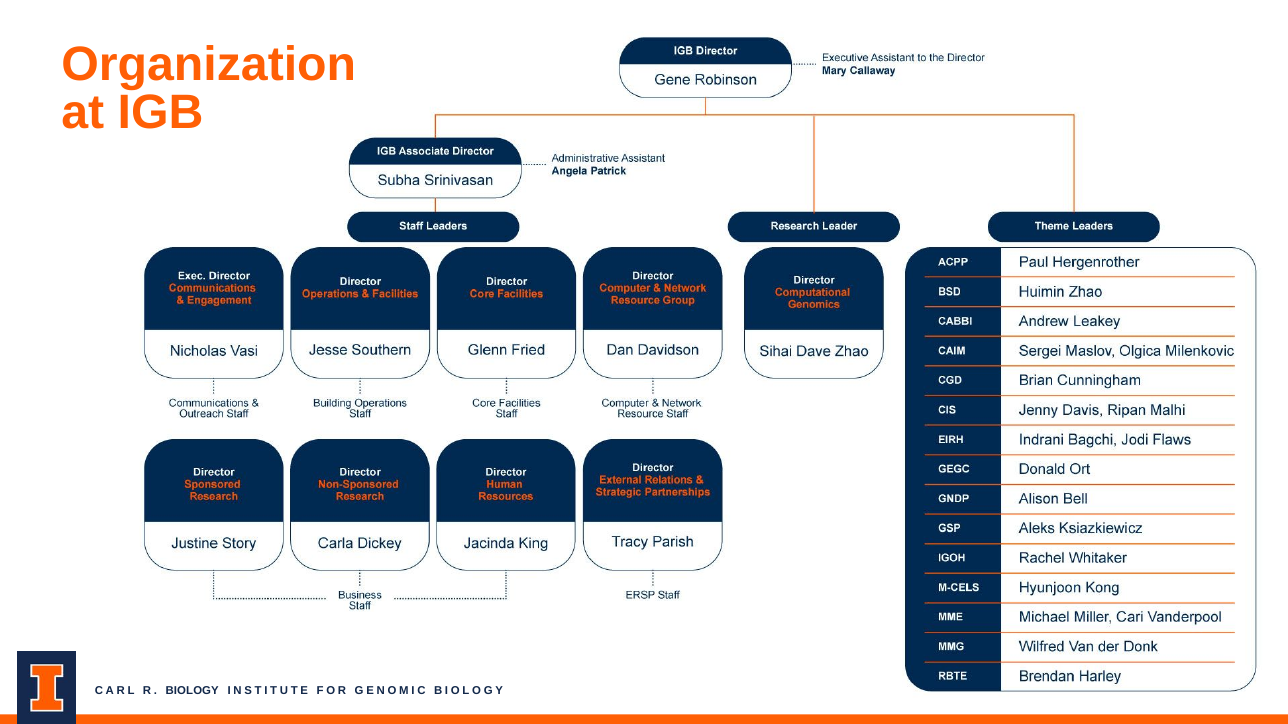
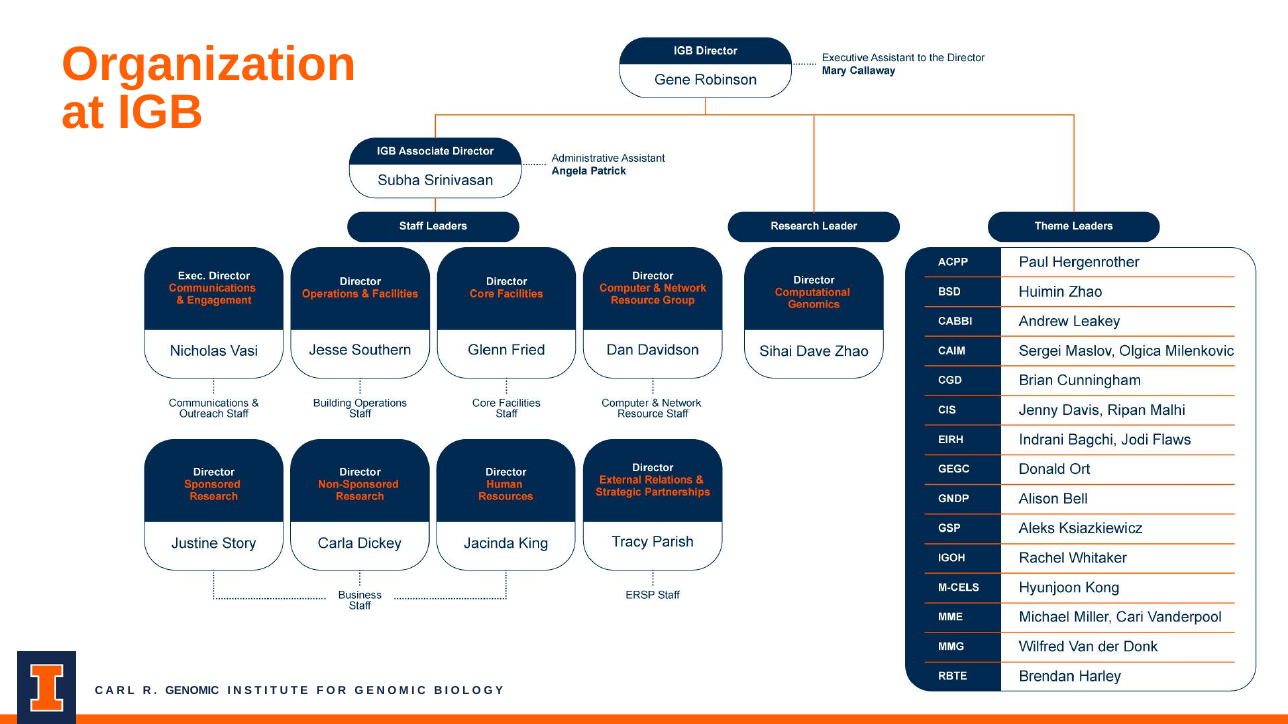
R BIOLOGY: BIOLOGY -> GENOMIC (192, 692)
